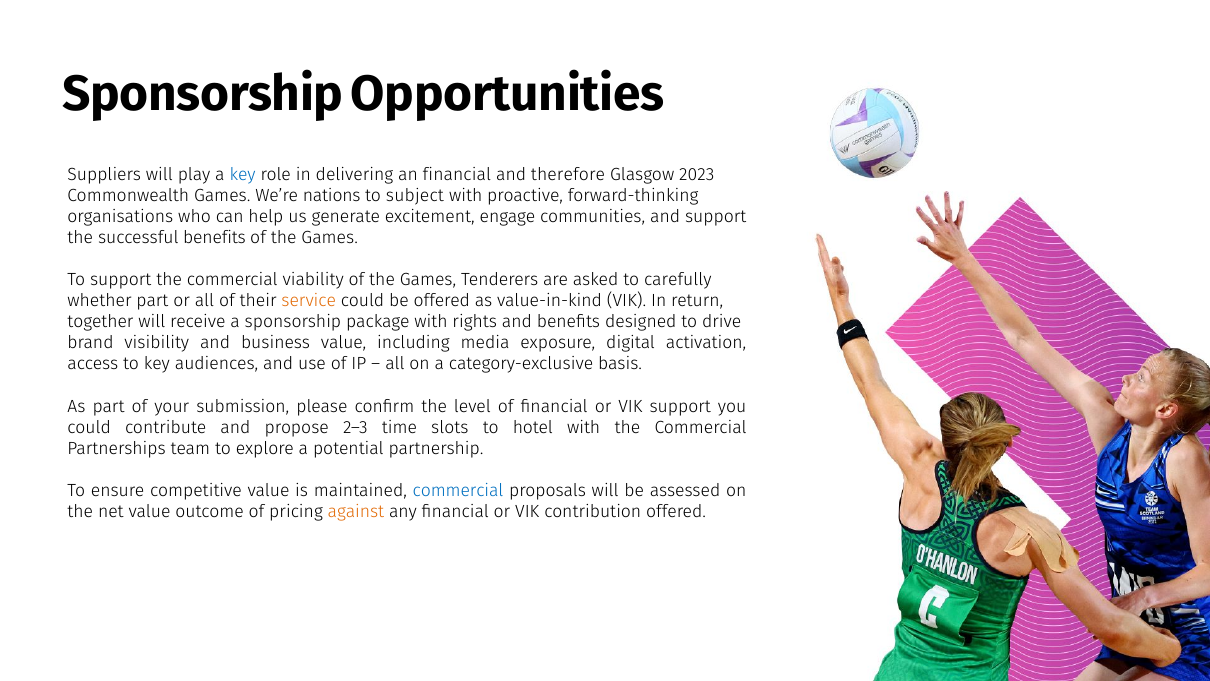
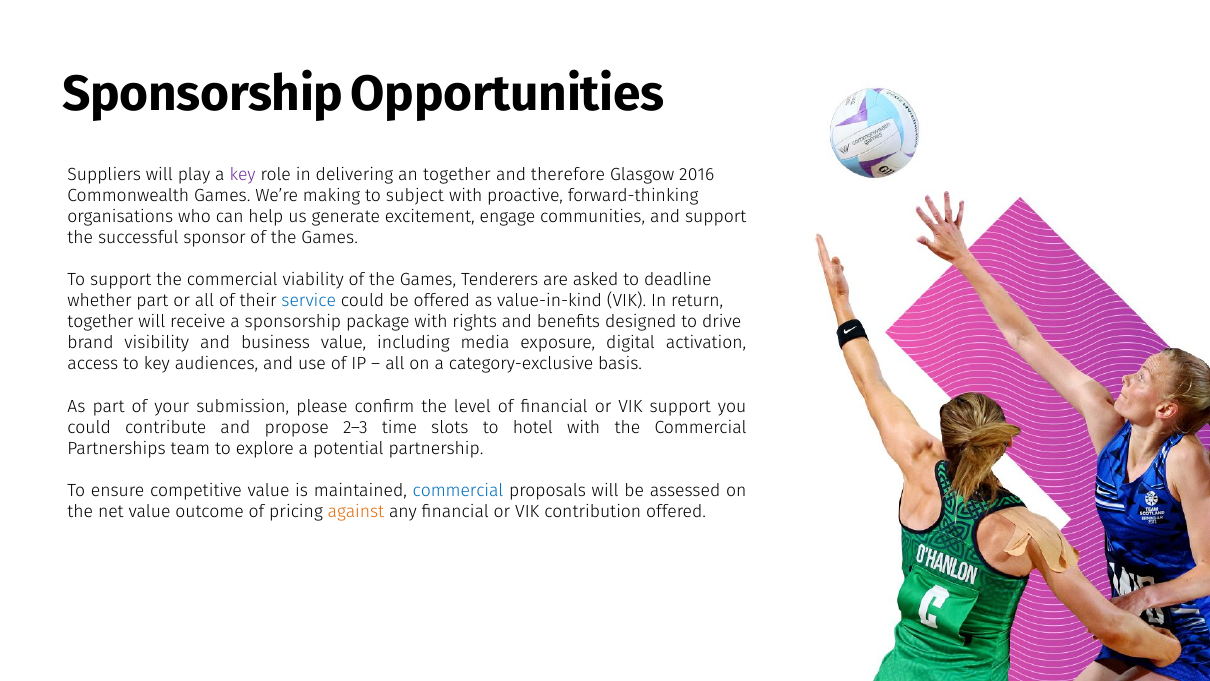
key colour: blue -> purple (243, 174)
an financial: financial -> together (457, 174)
2023: 2023 -> 2016 (697, 174)
nations: nations -> making (332, 195)
successful benefits: benefits -> sponsor (215, 238)
carefully: carefully -> deadline (678, 280)
service colour: orange -> blue (309, 301)
